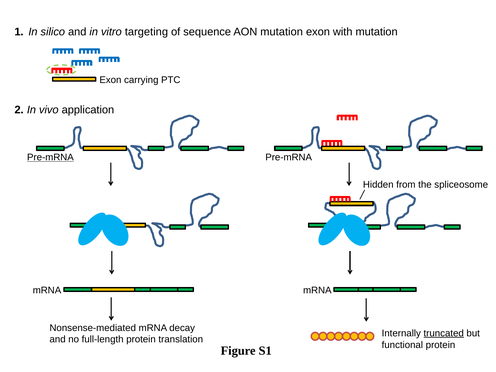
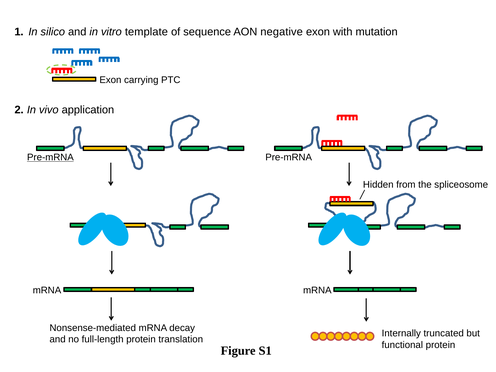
targeting: targeting -> template (146, 32)
AON mutation: mutation -> negative (282, 32)
truncated underline: present -> none (444, 333)
